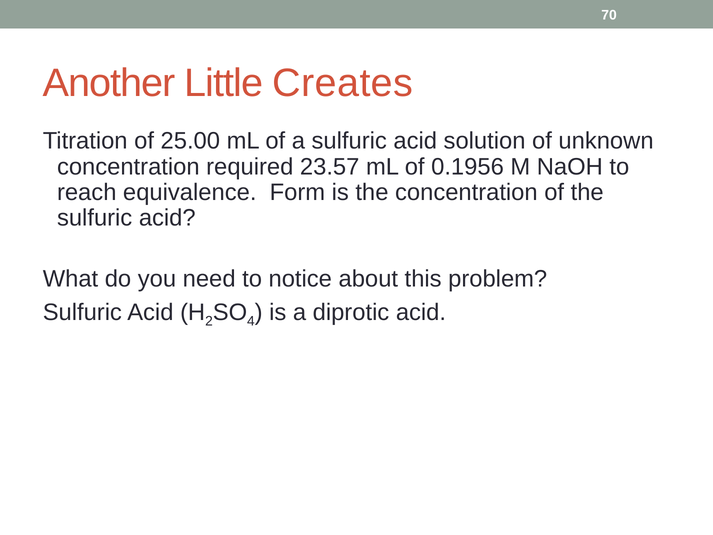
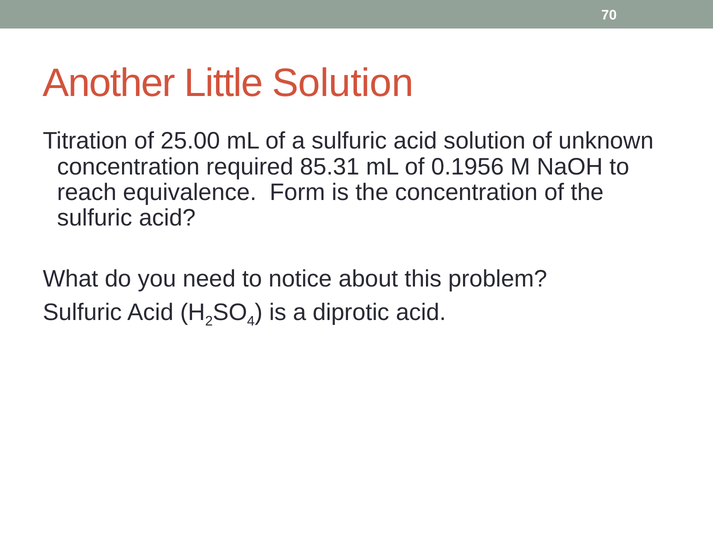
Little Creates: Creates -> Solution (343, 83)
23.57: 23.57 -> 85.31 (330, 167)
